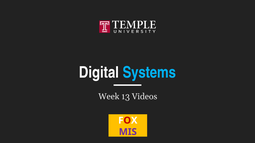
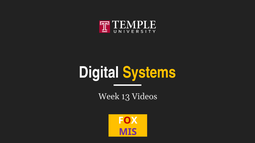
Systems colour: light blue -> yellow (149, 73)
